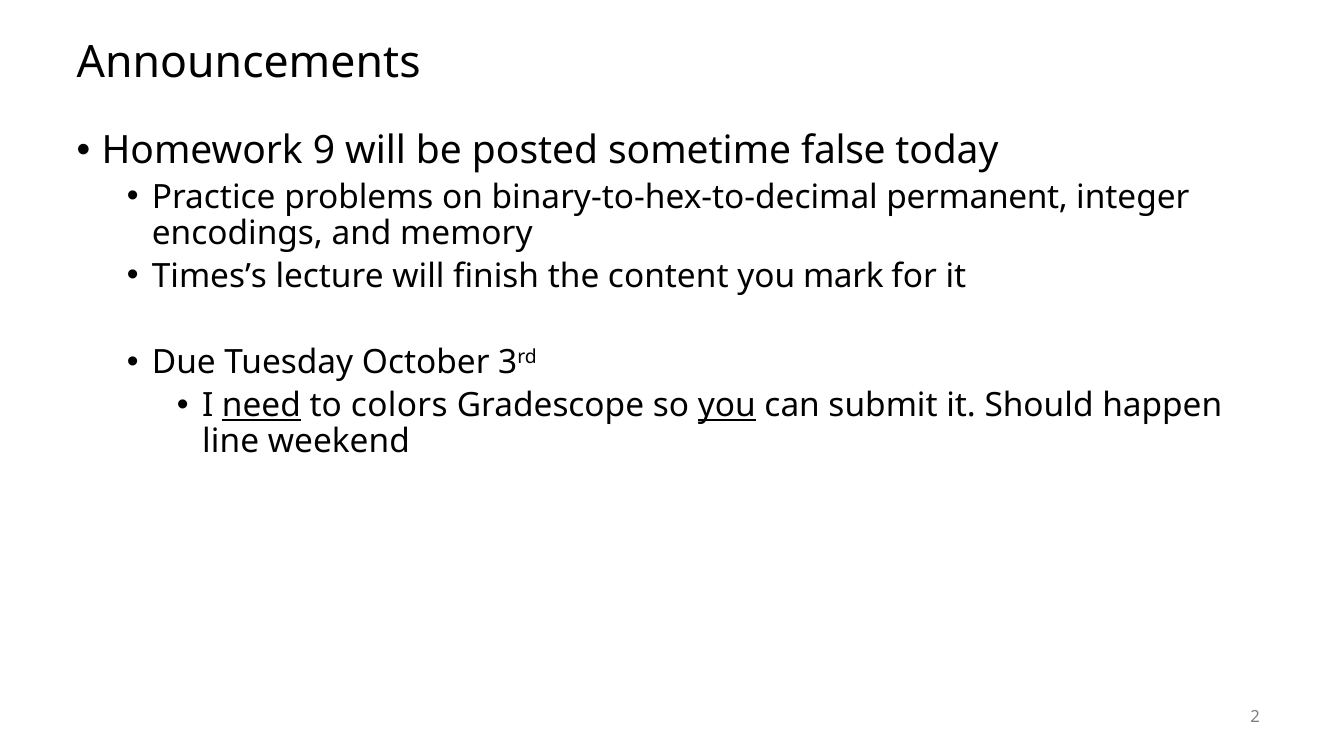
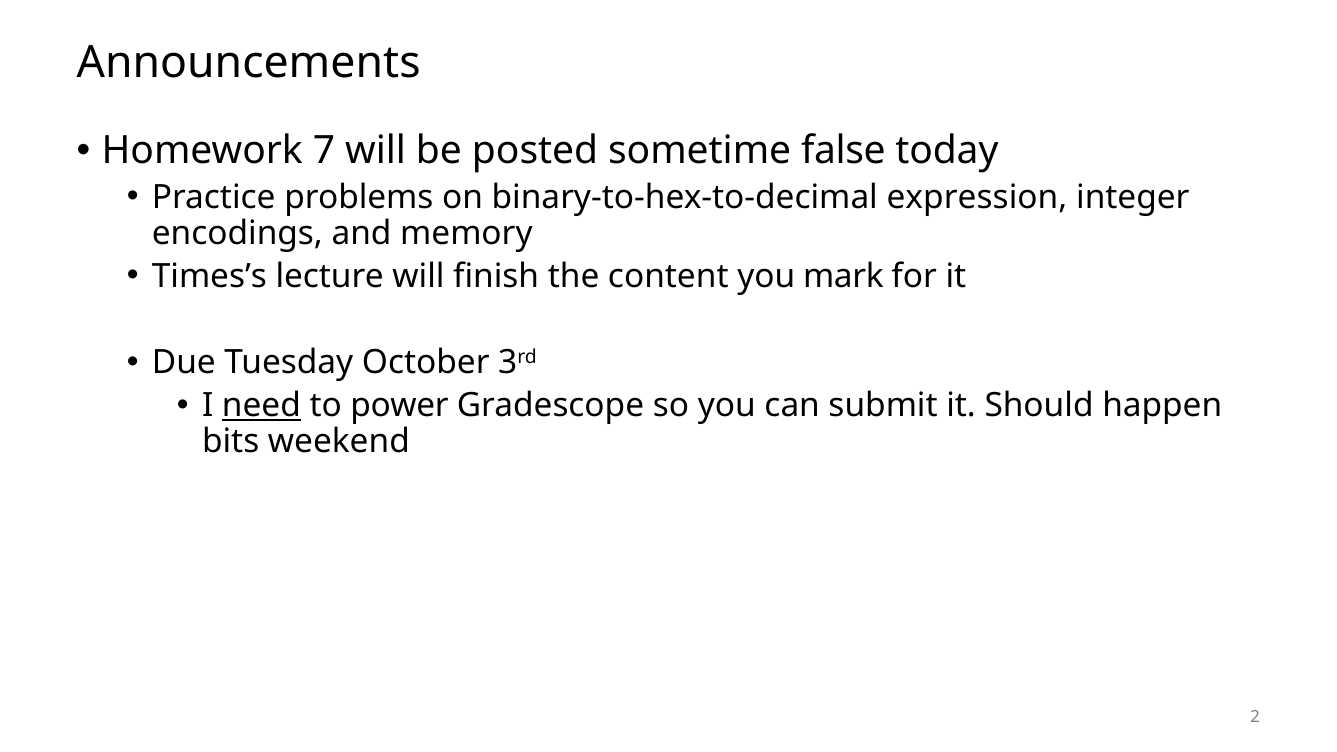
9: 9 -> 7 (324, 151)
permanent: permanent -> expression (977, 197)
colors: colors -> power (400, 405)
you underline: present -> none (727, 405)
line: line -> bits (231, 442)
